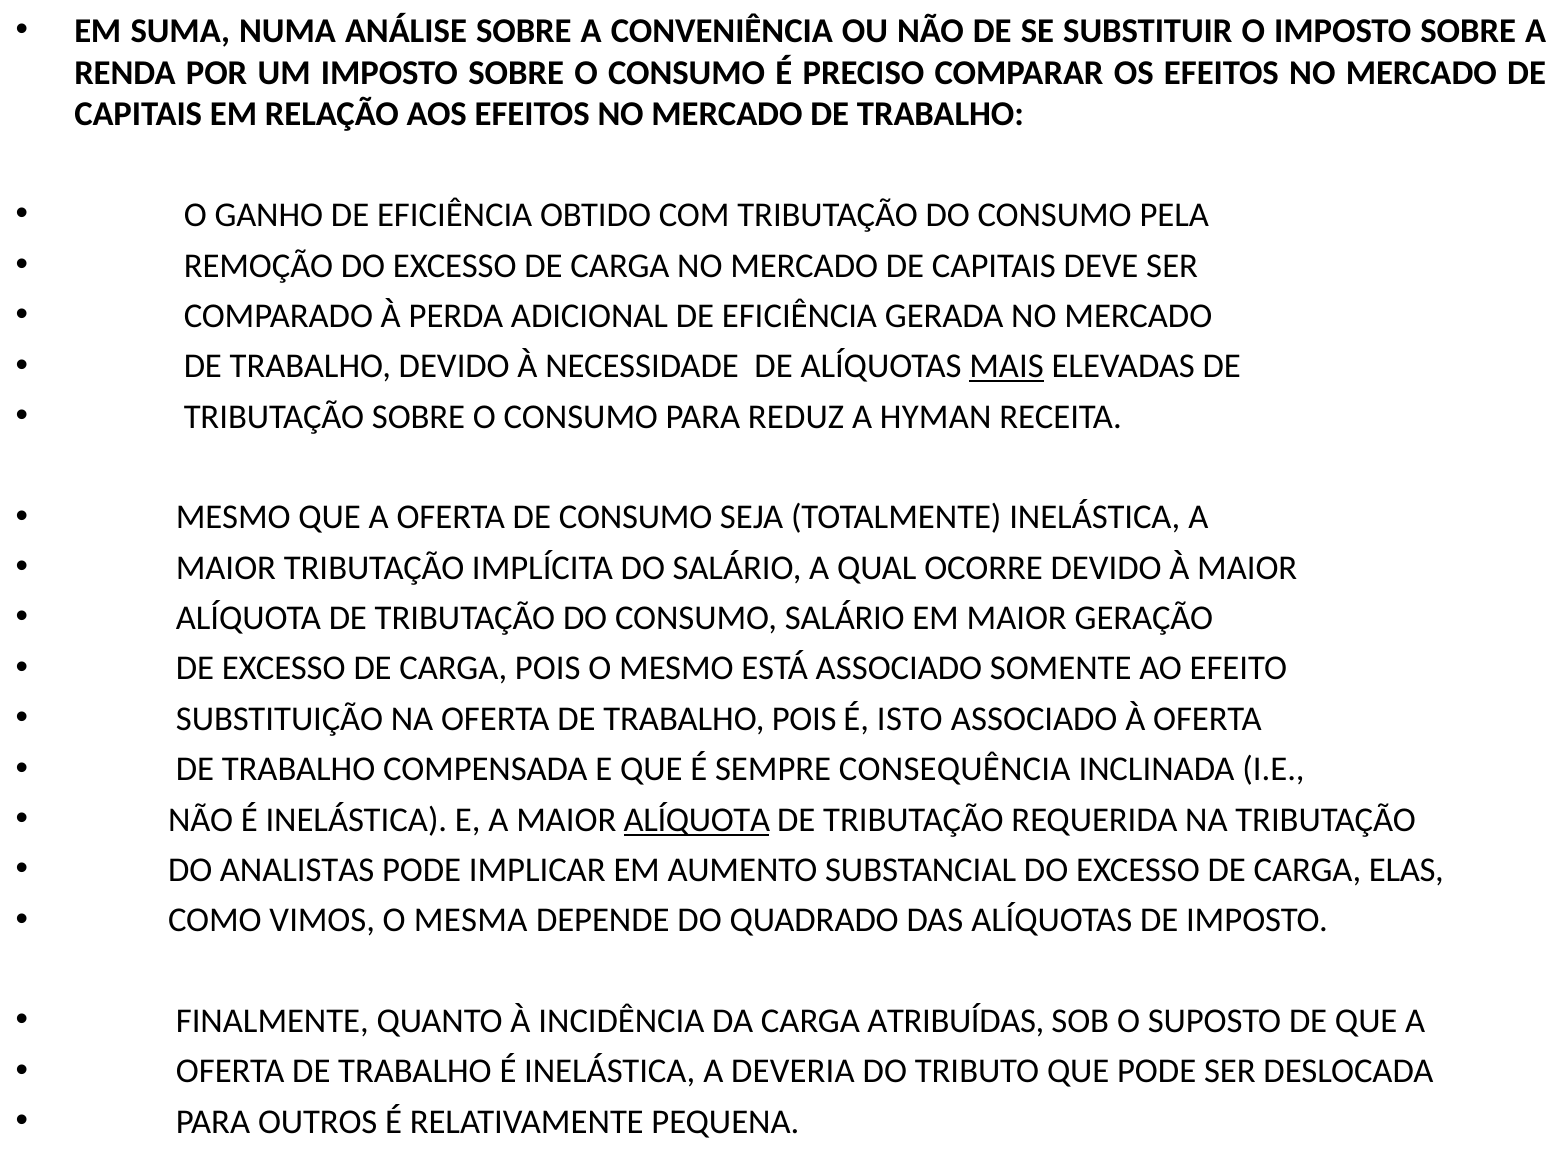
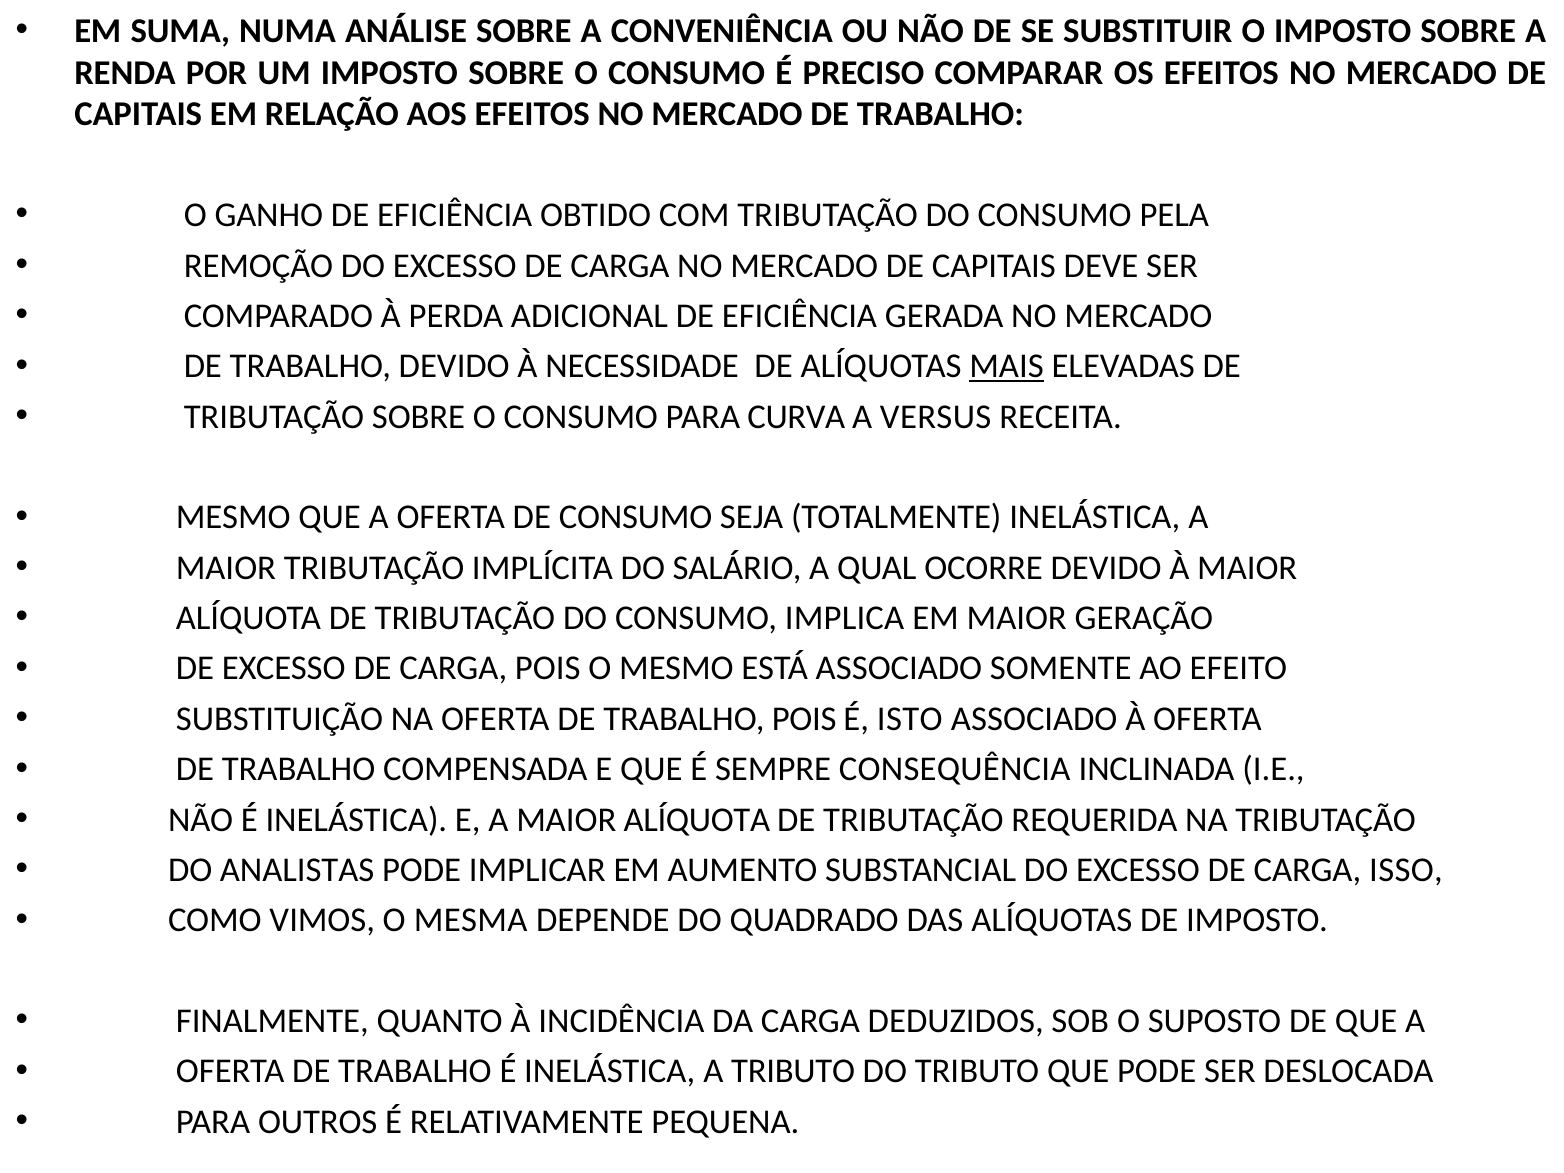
REDUZ: REDUZ -> CURVA (796, 417)
HYMAN: HYMAN -> VERSUS (936, 417)
CONSUMO SALÁRIO: SALÁRIO -> IMPLICA (845, 618)
ALÍQUOTA underline: present -> none (697, 820)
ELAS: ELAS -> ISSO (1406, 870)
ATRIBUÍDAS: ATRIBUÍDAS -> DEDUZIDOS (956, 1021)
A DEVERIA: DEVERIA -> TRIBUTO (793, 1071)
